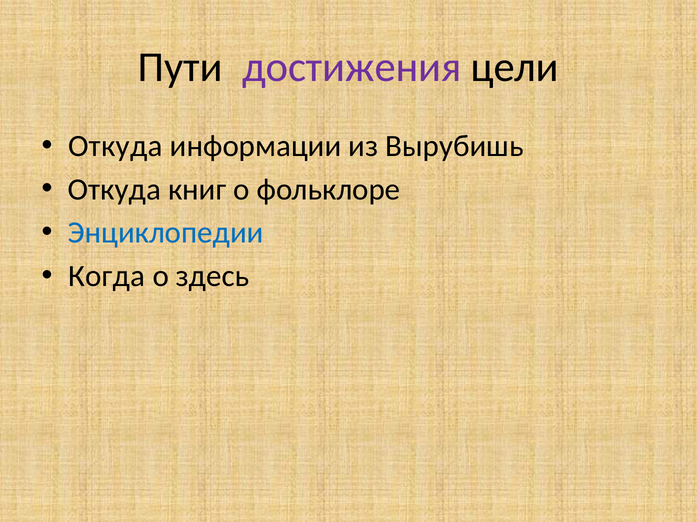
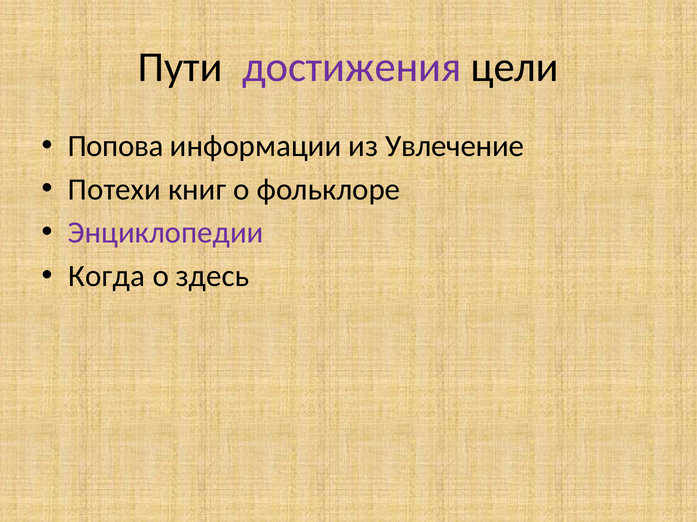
Откуда: Откуда -> Попова (116, 146)
Вырубишь: Вырубишь -> Увлечение (455, 146)
Откуда: Откуда -> Потехи (114, 190)
Энциклопедии colour: blue -> purple (166, 233)
